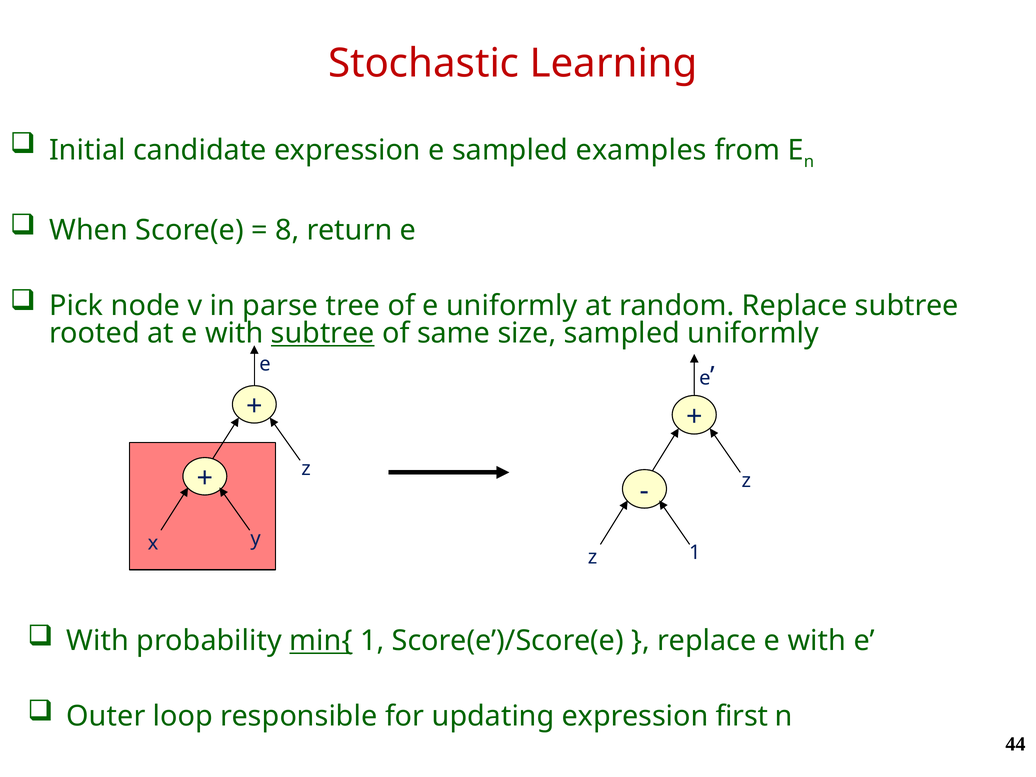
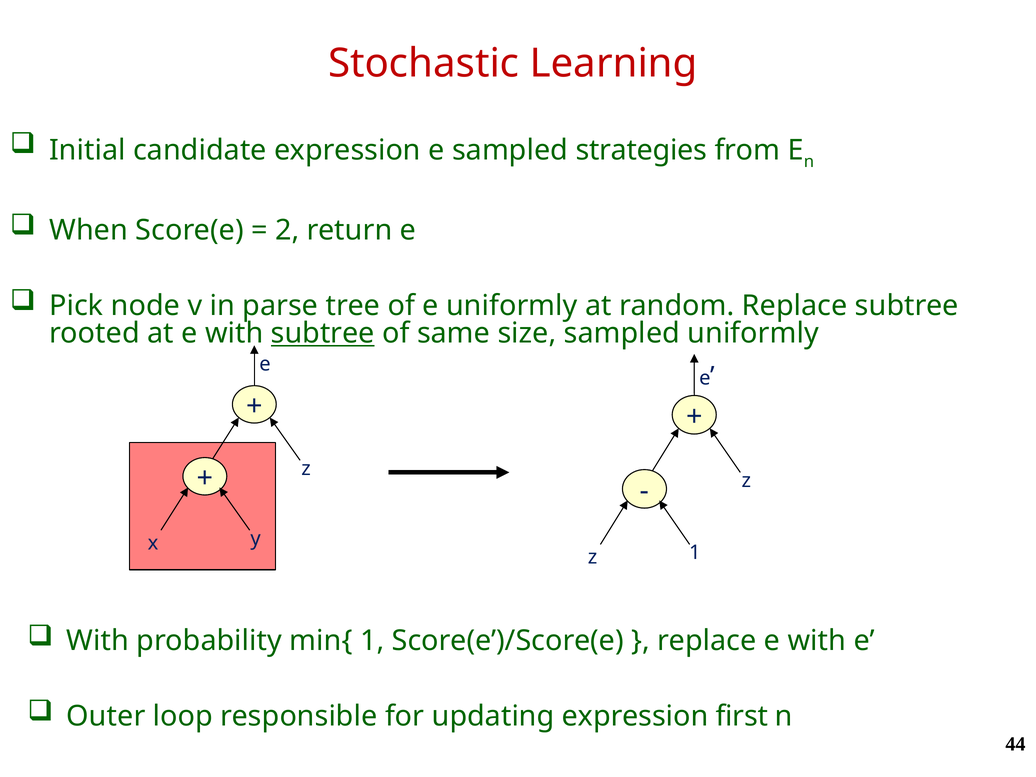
examples: examples -> strategies (641, 150)
8: 8 -> 2 (287, 230)
min{ underline: present -> none (321, 641)
